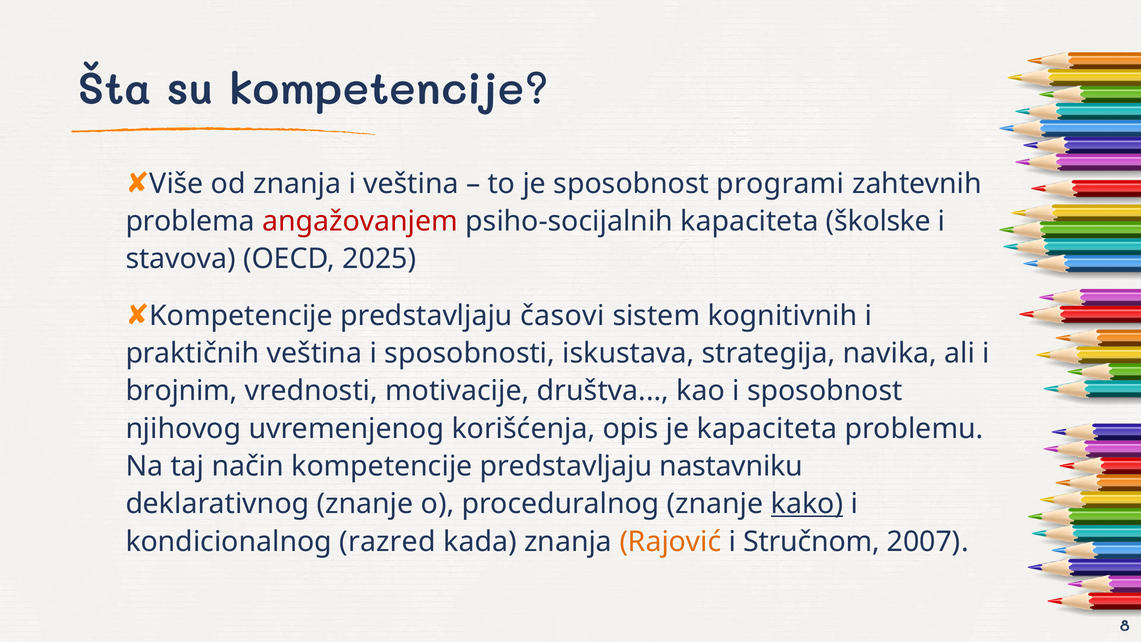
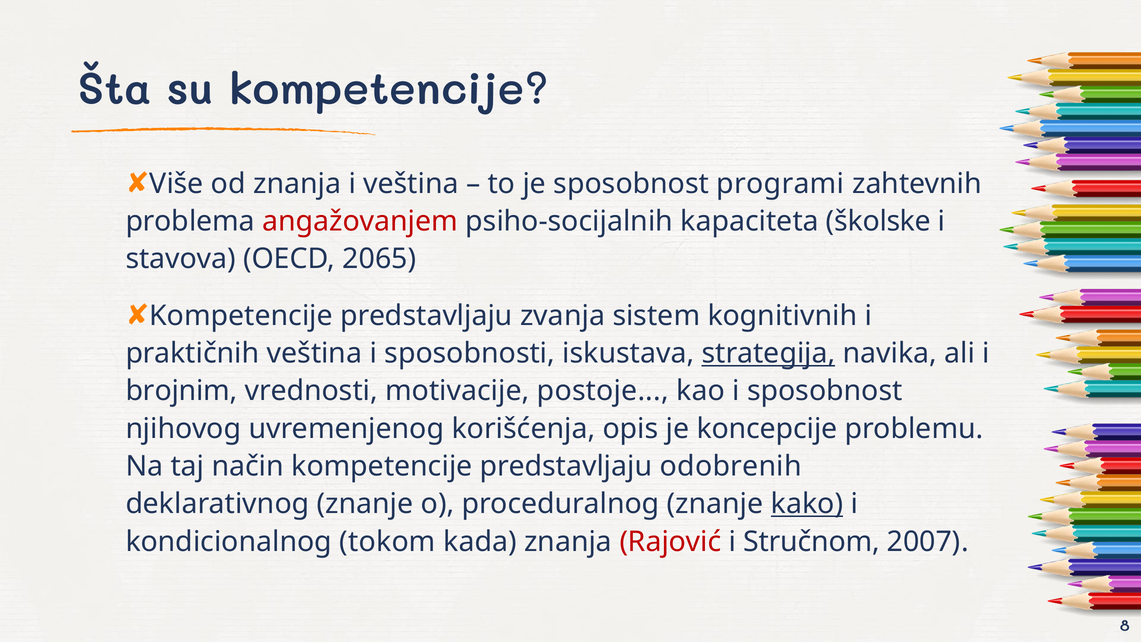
2025: 2025 -> 2065 (379, 259)
časovi: časovi -> zvanja (563, 316)
strategija underline: none -> present (768, 353)
društva: društva -> postoje (603, 391)
je kapaciteta: kapaciteta -> koncepcije (767, 429)
nastavniku: nastavniku -> odobrenih (731, 466)
razred: razred -> tokom (388, 542)
Rajović colour: orange -> red (670, 542)
